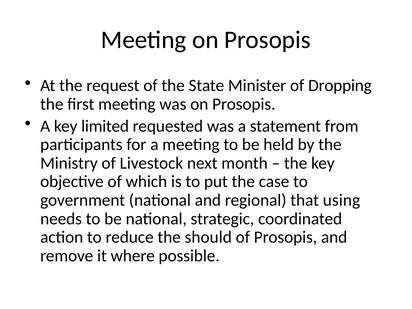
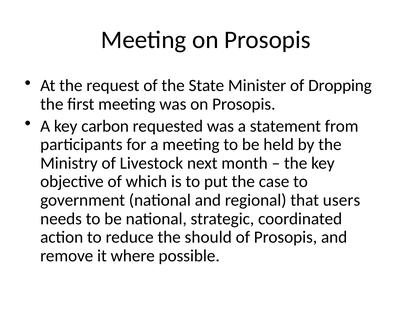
limited: limited -> carbon (105, 126)
using: using -> users (342, 200)
